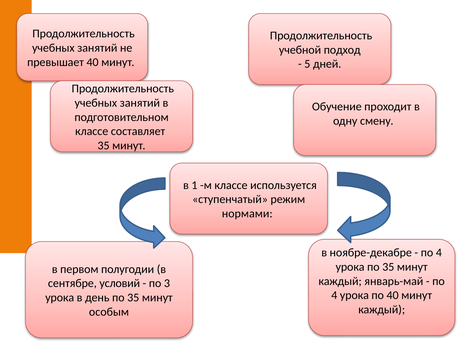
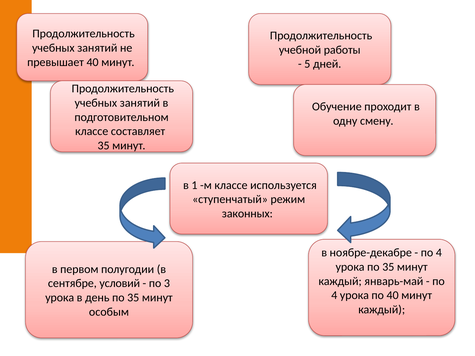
подход: подход -> работы (342, 50)
нормами: нормами -> законных (247, 214)
